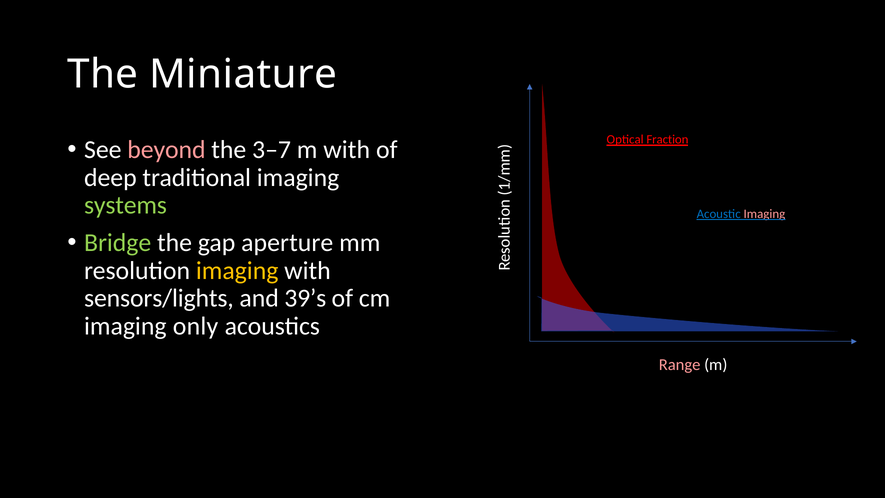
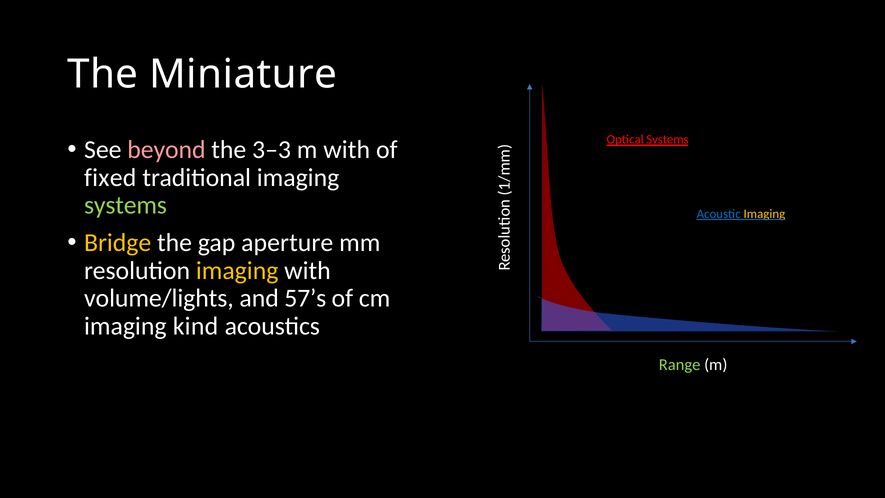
3–7: 3–7 -> 3–3 (272, 150)
Optical Fraction: Fraction -> Systems (667, 140)
deep: deep -> fixed (110, 178)
Imaging colour: pink -> yellow (764, 214)
Bridge colour: light green -> yellow (118, 243)
sensors/lights: sensors/lights -> volume/lights (159, 298)
39’s: 39’s -> 57’s (305, 298)
only: only -> kind (196, 326)
Range colour: pink -> light green (680, 365)
